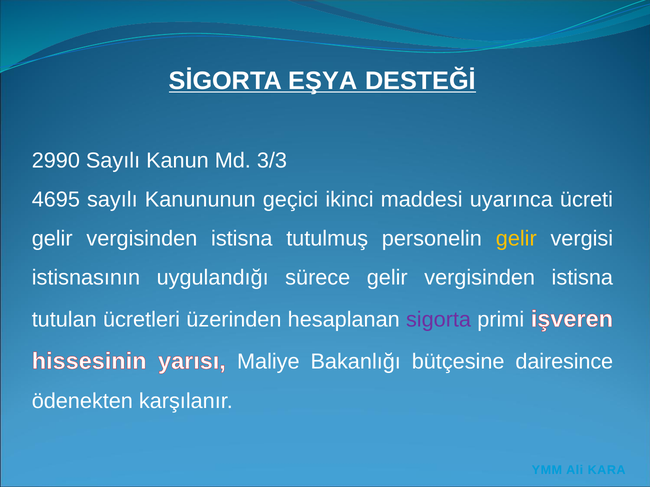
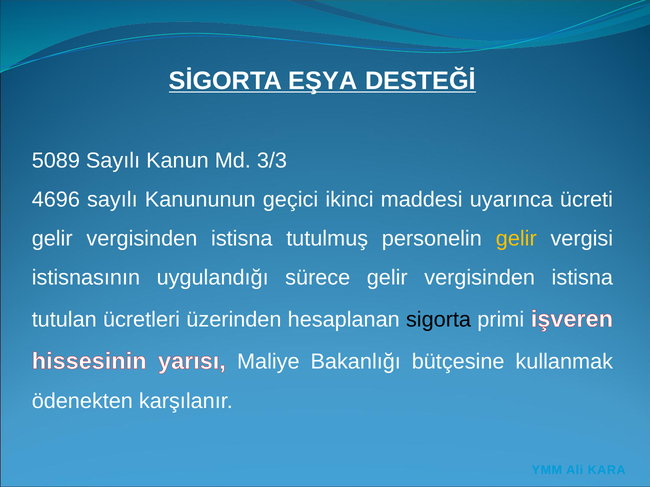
2990: 2990 -> 5089 (56, 161)
4695: 4695 -> 4696 (56, 200)
sigorta colour: purple -> black (439, 320)
dairesince: dairesince -> kullanmak (564, 362)
